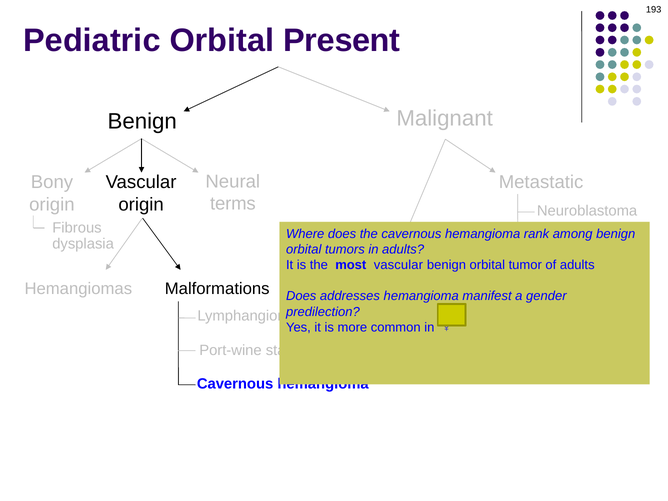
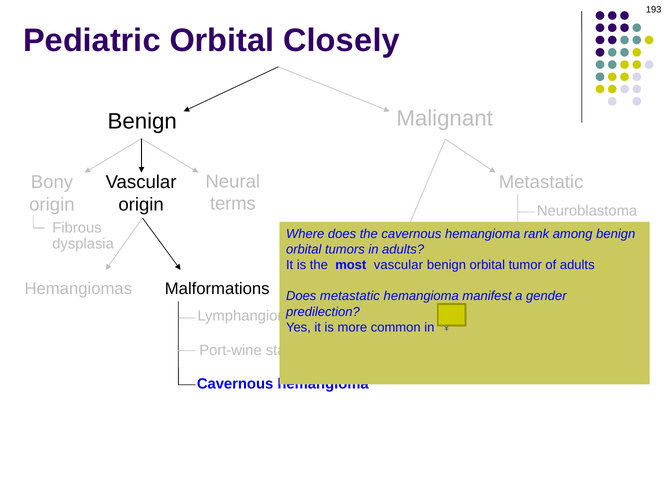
Present: Present -> Closely (341, 41)
Does addresses: addresses -> metastatic (350, 296)
